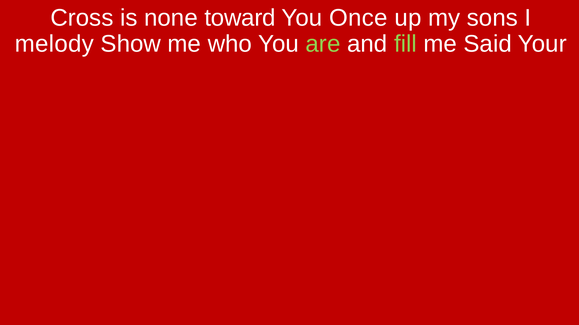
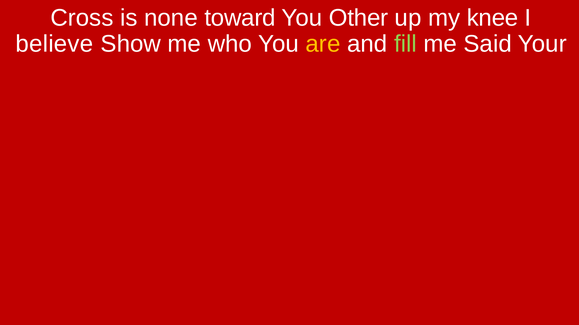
Once: Once -> Other (359, 18)
sons: sons -> knee (493, 18)
melody: melody -> believe (54, 44)
are colour: light green -> yellow (323, 44)
